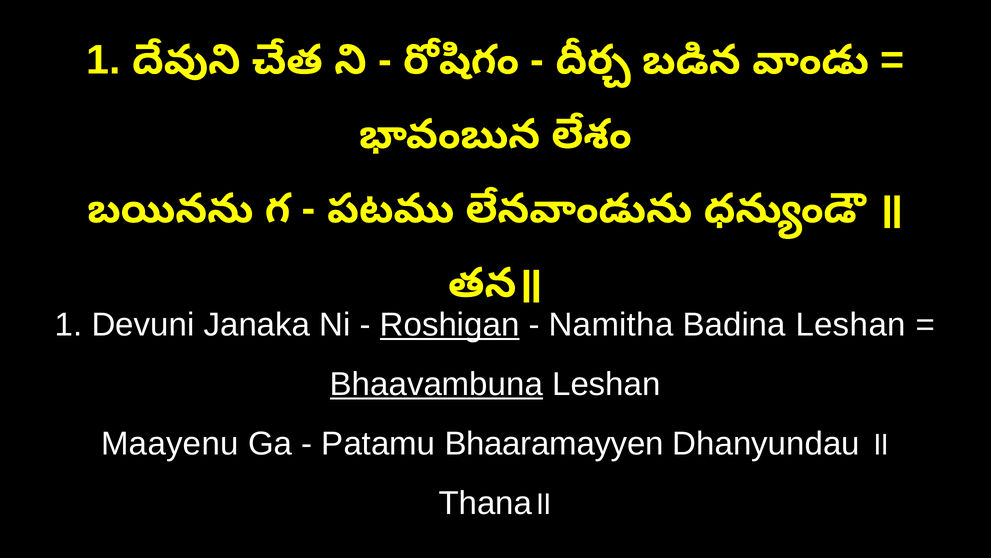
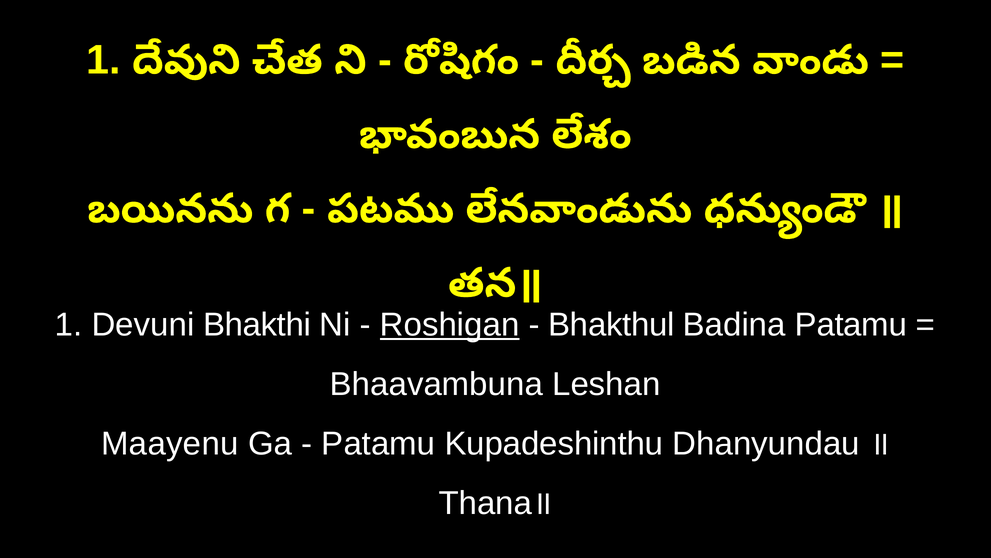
Janaka: Janaka -> Bhakthi (257, 324)
Namitha: Namitha -> Bhakthul (611, 324)
Badina Leshan: Leshan -> Patamu (851, 324)
Bhaavambuna underline: present -> none (436, 384)
Bhaaramayyen: Bhaaramayyen -> Kupadeshinthu (554, 443)
